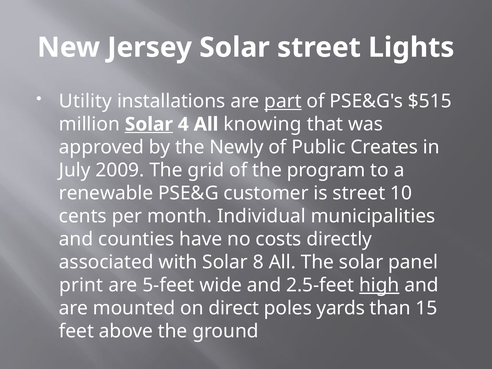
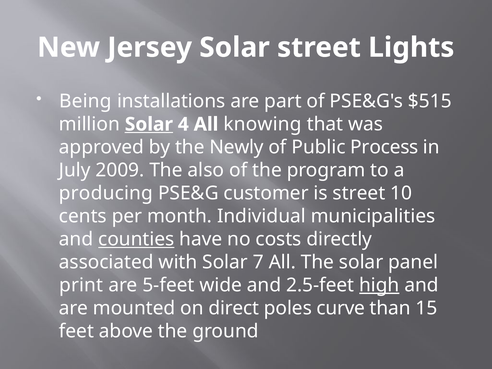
Utility: Utility -> Being (85, 101)
part underline: present -> none (283, 101)
Creates: Creates -> Process (384, 147)
grid: grid -> also (206, 170)
renewable: renewable -> producing (106, 193)
counties underline: none -> present (136, 239)
8: 8 -> 7 (258, 262)
yards: yards -> curve (341, 308)
